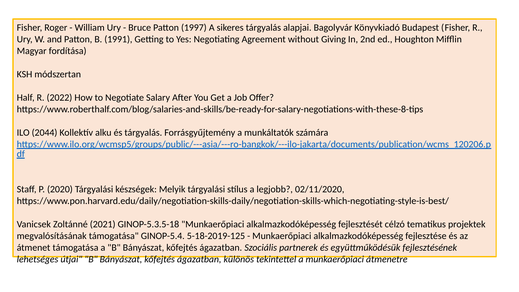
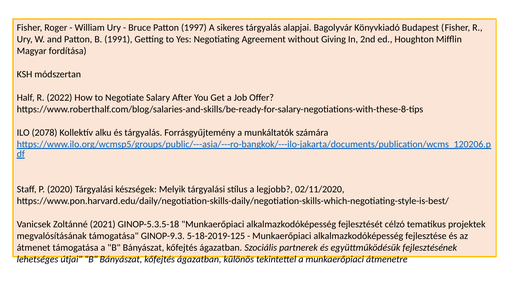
2044: 2044 -> 2078 (45, 133)
GINOP-5.4: GINOP-5.4 -> GINOP-9.3 (163, 236)
